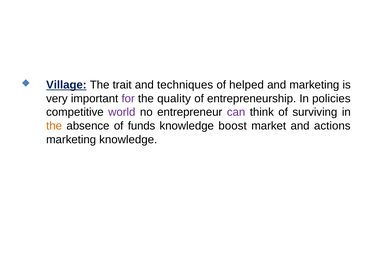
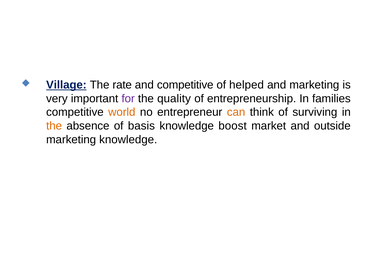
trait: trait -> rate (122, 85)
and techniques: techniques -> competitive (185, 85)
policies: policies -> families (331, 98)
world colour: purple -> orange (122, 112)
can colour: purple -> orange (236, 112)
funds: funds -> basis (141, 126)
actions: actions -> outside (332, 126)
